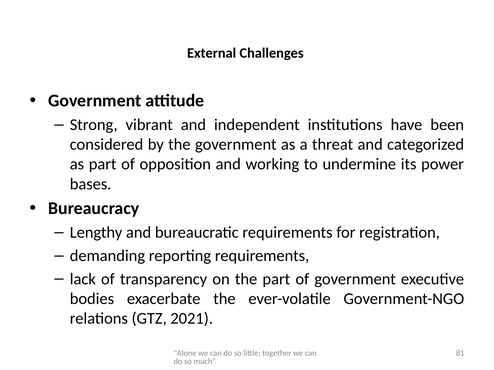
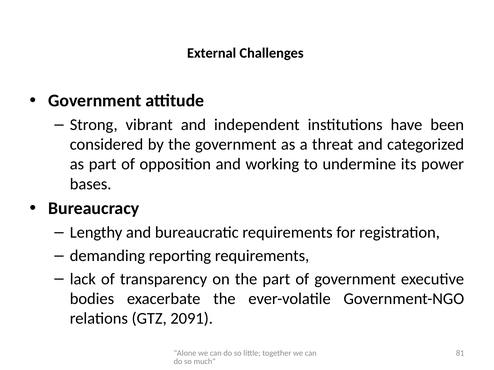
2021: 2021 -> 2091 (192, 319)
